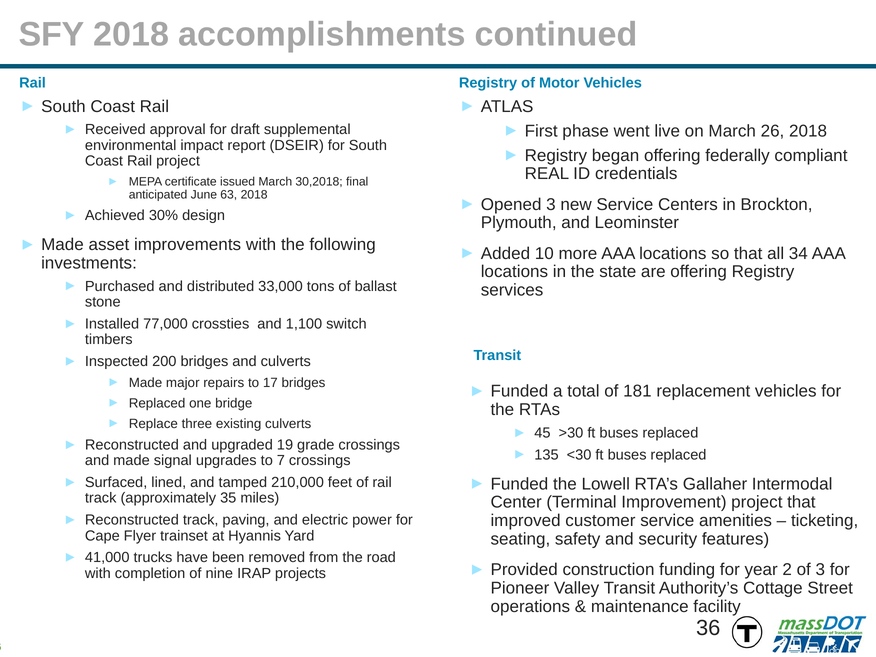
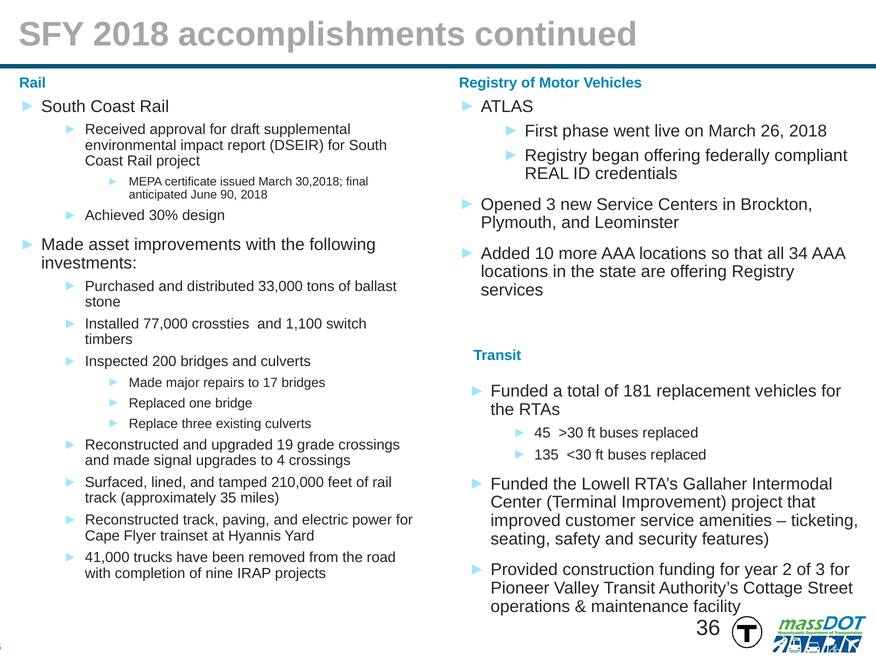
63: 63 -> 90 (229, 195)
7: 7 -> 4 (281, 461)
